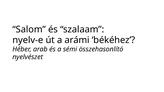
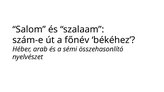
nyelv-e: nyelv-e -> szám-e (28, 40)
arámi: arámi -> főnév (77, 40)
